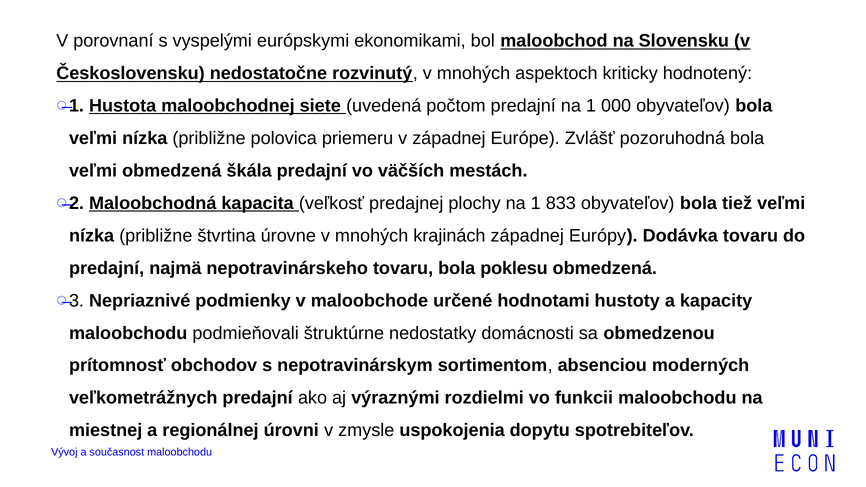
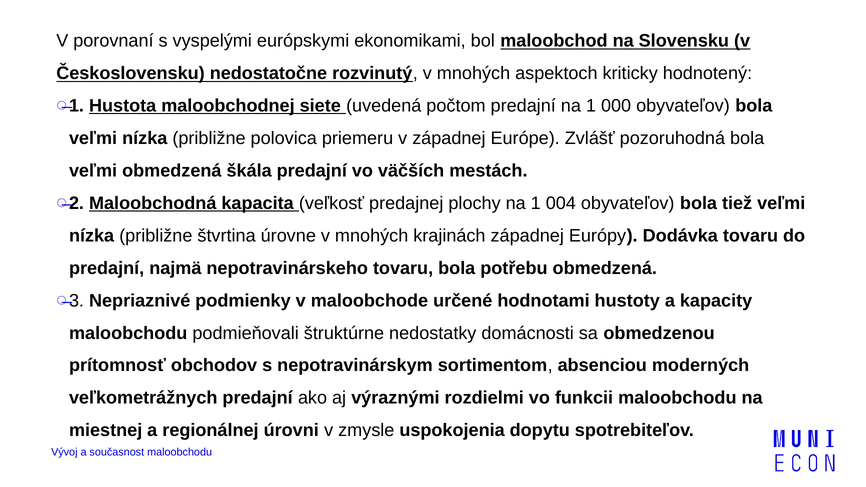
833: 833 -> 004 (561, 203)
poklesu: poklesu -> potřebu (514, 268)
